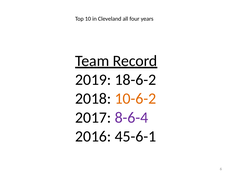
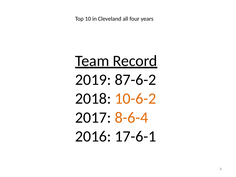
18-6-2: 18-6-2 -> 87-6-2 (135, 80)
8-6-4 colour: purple -> orange (131, 118)
45-6-1: 45-6-1 -> 17-6-1 (135, 136)
